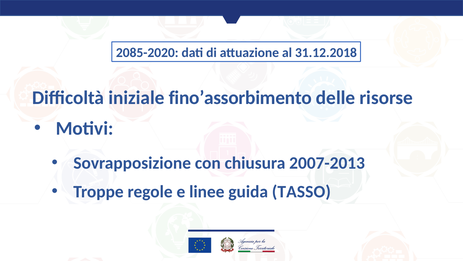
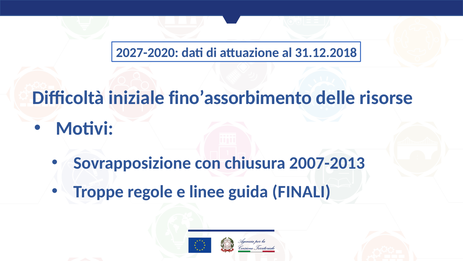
2085-2020: 2085-2020 -> 2027-2020 (147, 53)
TASSO: TASSO -> FINALI (301, 191)
